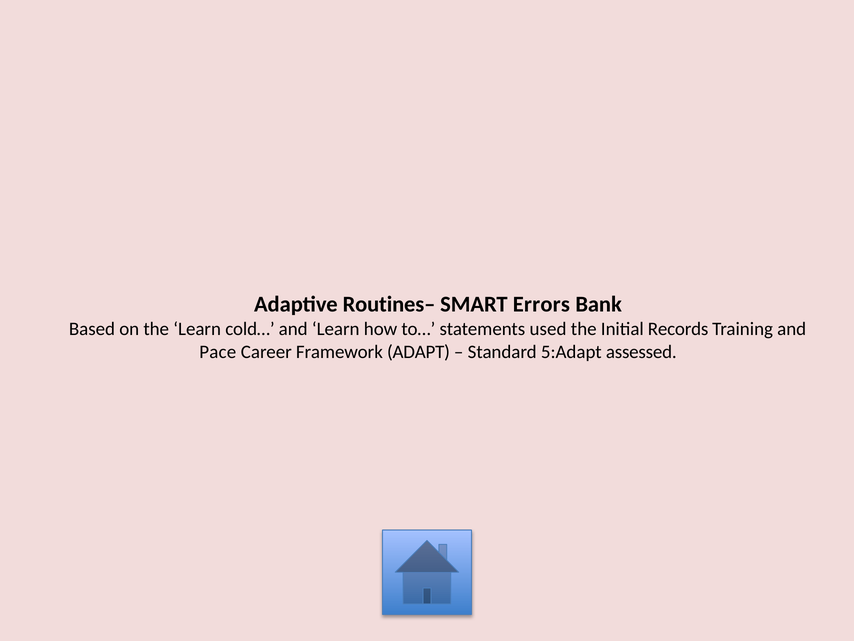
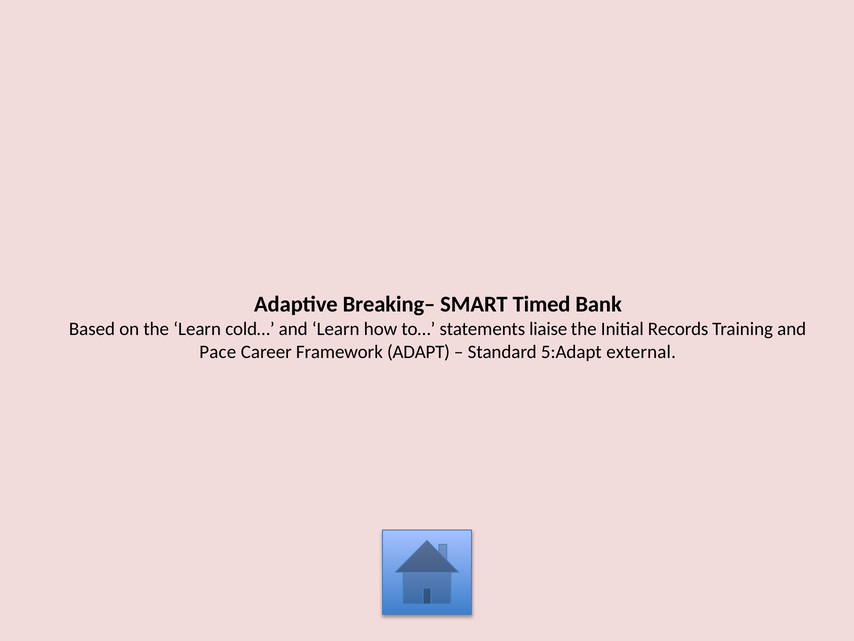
Routines–: Routines– -> Breaking– (389, 304)
Errors: Errors -> Timed (542, 304)
used: used -> liaise (548, 329)
assessed: assessed -> external (641, 352)
